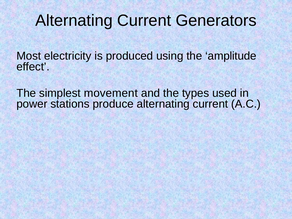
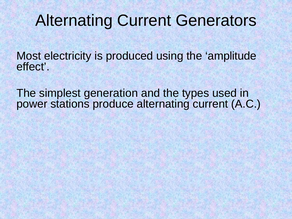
movement: movement -> generation (111, 93)
